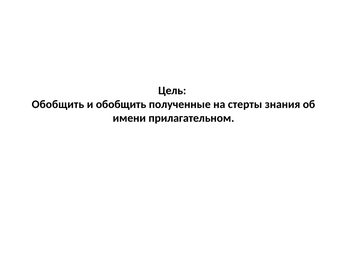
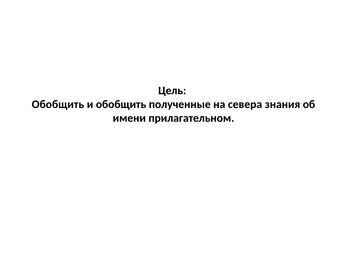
стерты: стерты -> севера (245, 104)
